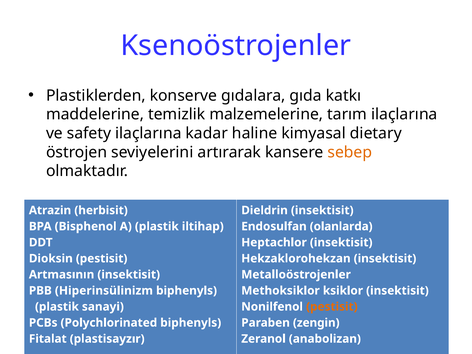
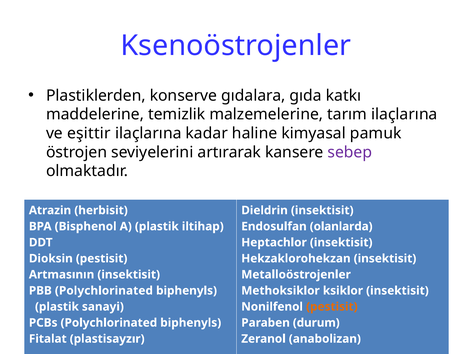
safety: safety -> eşittir (89, 133)
dietary: dietary -> pamuk (376, 133)
sebep colour: orange -> purple (350, 152)
PBB Hiperinsülinizm: Hiperinsülinizm -> Polychlorinated (104, 291)
zengin: zengin -> durum (316, 323)
